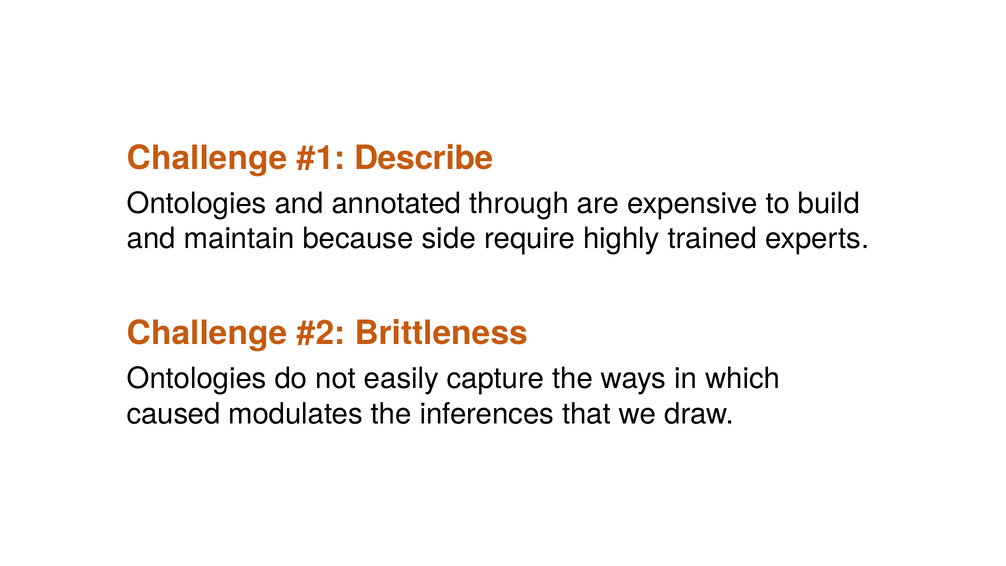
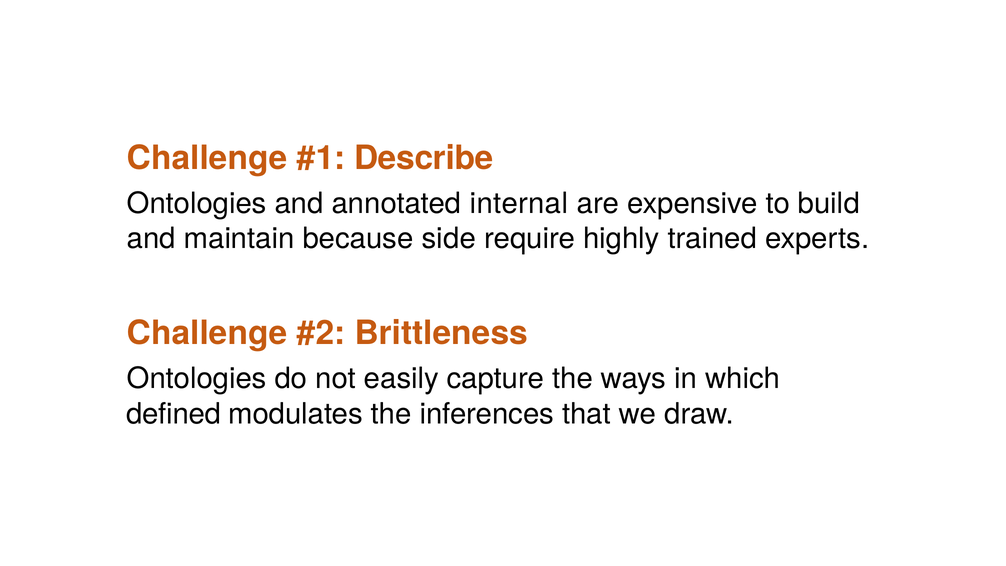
through: through -> internal (519, 203)
caused: caused -> defined (174, 414)
